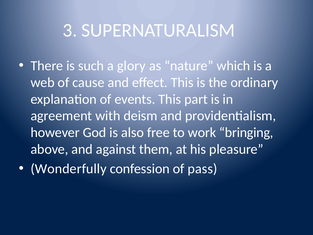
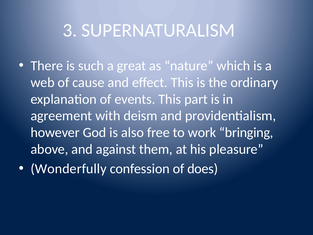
glory: glory -> great (132, 66)
pass: pass -> does (203, 169)
